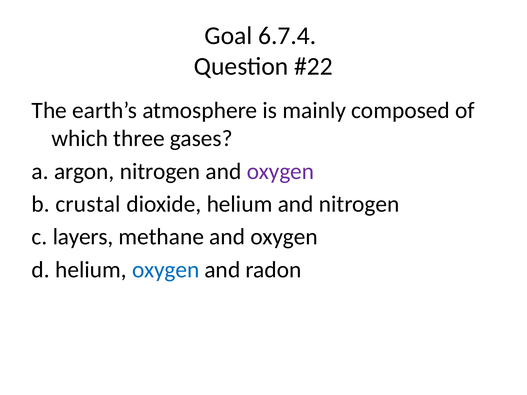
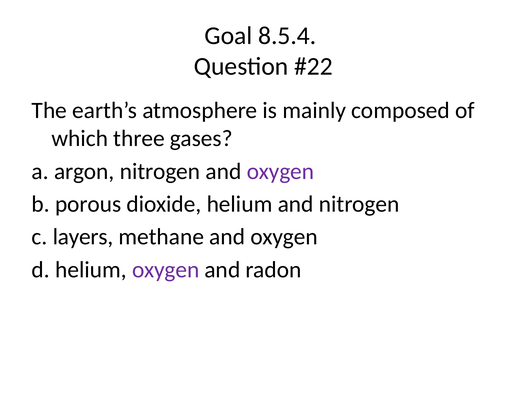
6.7.4: 6.7.4 -> 8.5.4 (287, 36)
crustal: crustal -> porous (88, 204)
oxygen colour: blue -> purple (166, 270)
